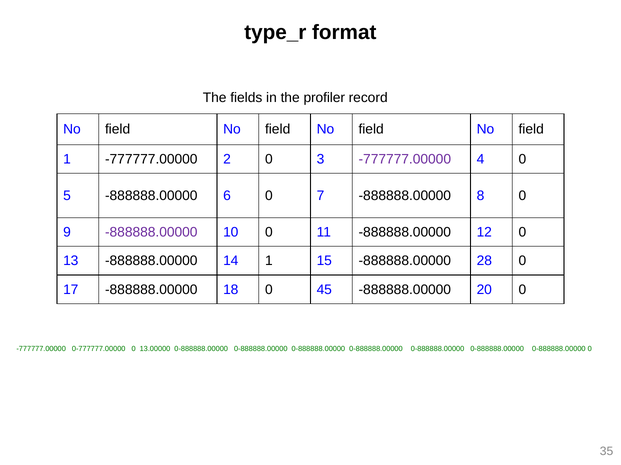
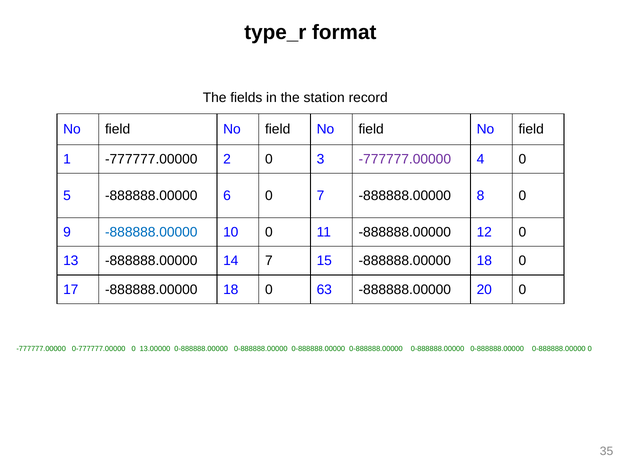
profiler: profiler -> station (324, 98)
-888888.00000 colour: purple -> blue (151, 233)
14 1: 1 -> 7 (269, 261)
15 -888888.00000 28: 28 -> 18 (484, 261)
45: 45 -> 63 (324, 290)
